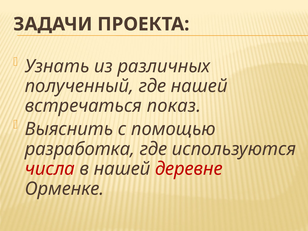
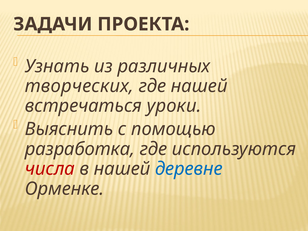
полученный: полученный -> творческих (79, 86)
показ: показ -> уроки (174, 106)
деревне colour: red -> blue (189, 169)
